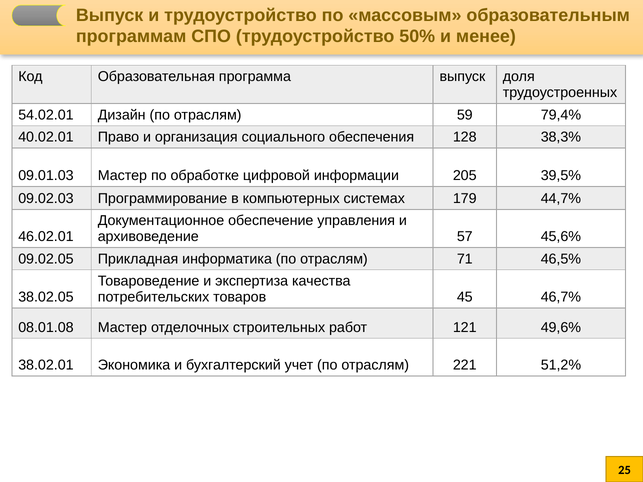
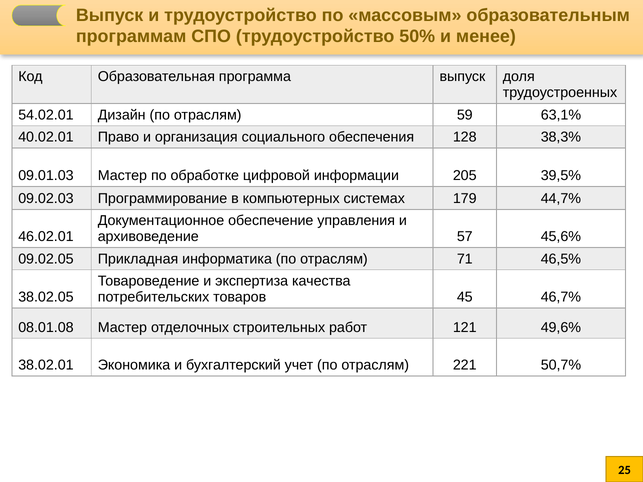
79,4%: 79,4% -> 63,1% (561, 115)
51,2%: 51,2% -> 50,7% (561, 365)
